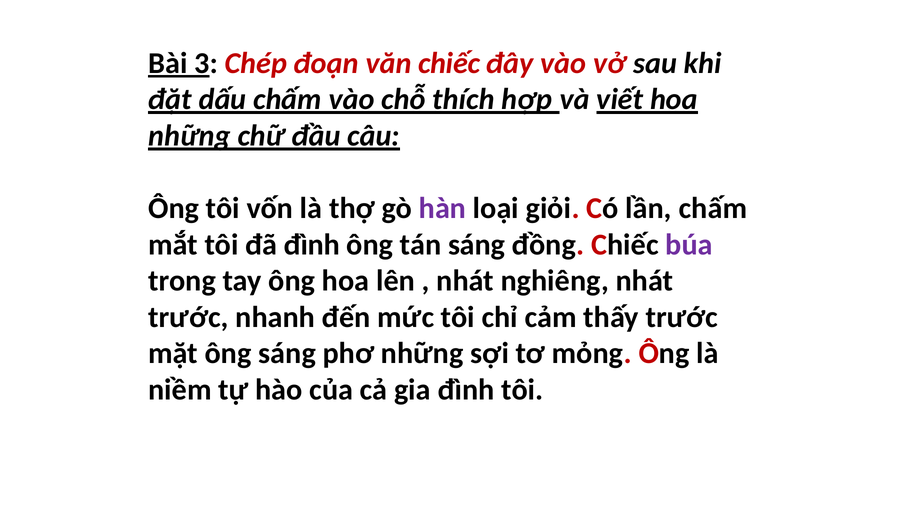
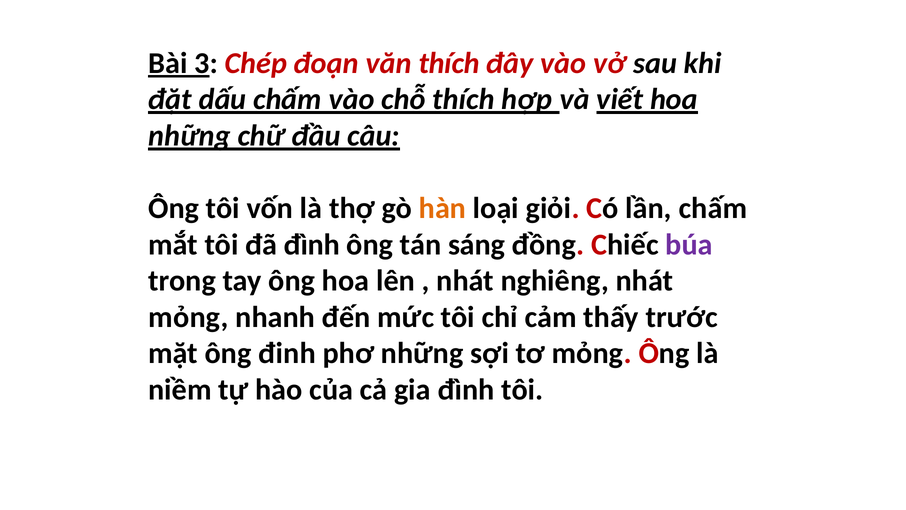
văn chiếc: chiếc -> thích (449, 63)
hàn colour: purple -> orange (443, 208)
trước: trước -> mỏng (188, 317)
ông sáng: sáng -> đinh (287, 353)
